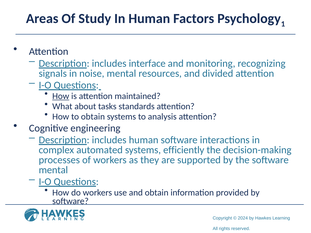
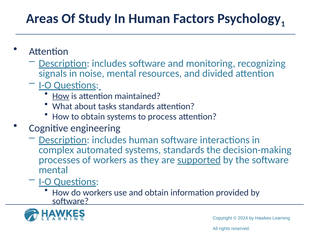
includes interface: interface -> software (147, 63)
analysis: analysis -> process (162, 117)
systems efficiently: efficiently -> standards (184, 150)
supported underline: none -> present (199, 160)
